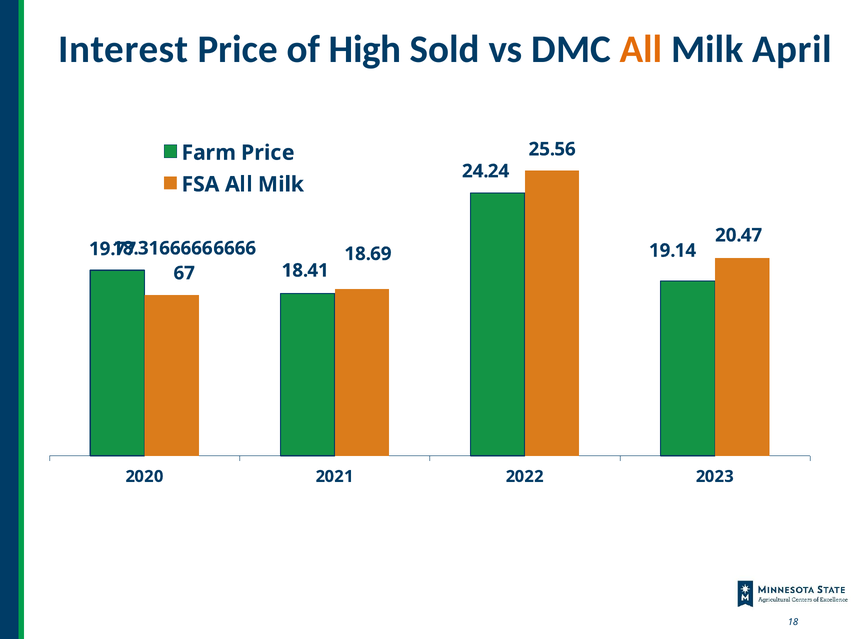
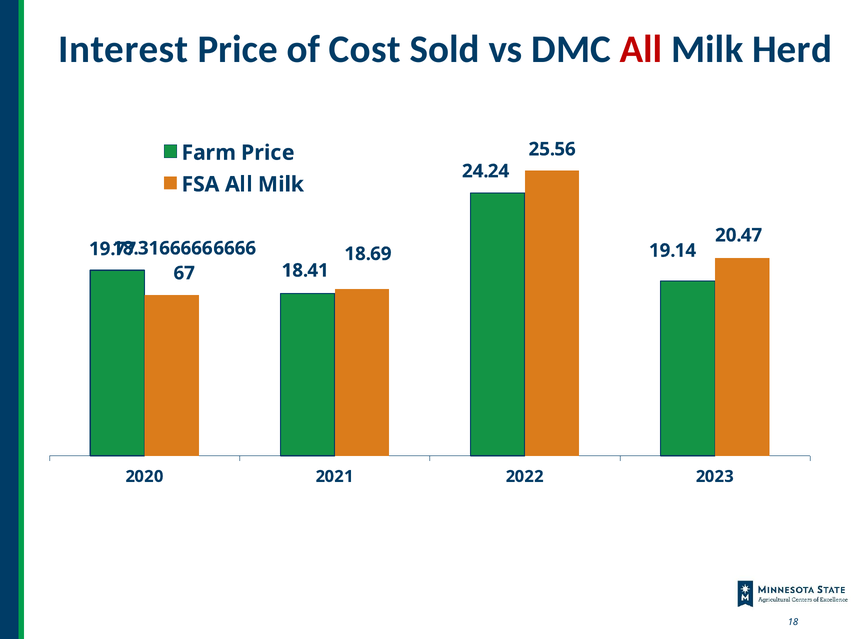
High: High -> Cost (365, 49)
All colour: orange -> red (641, 49)
April: April -> Herd (792, 49)
